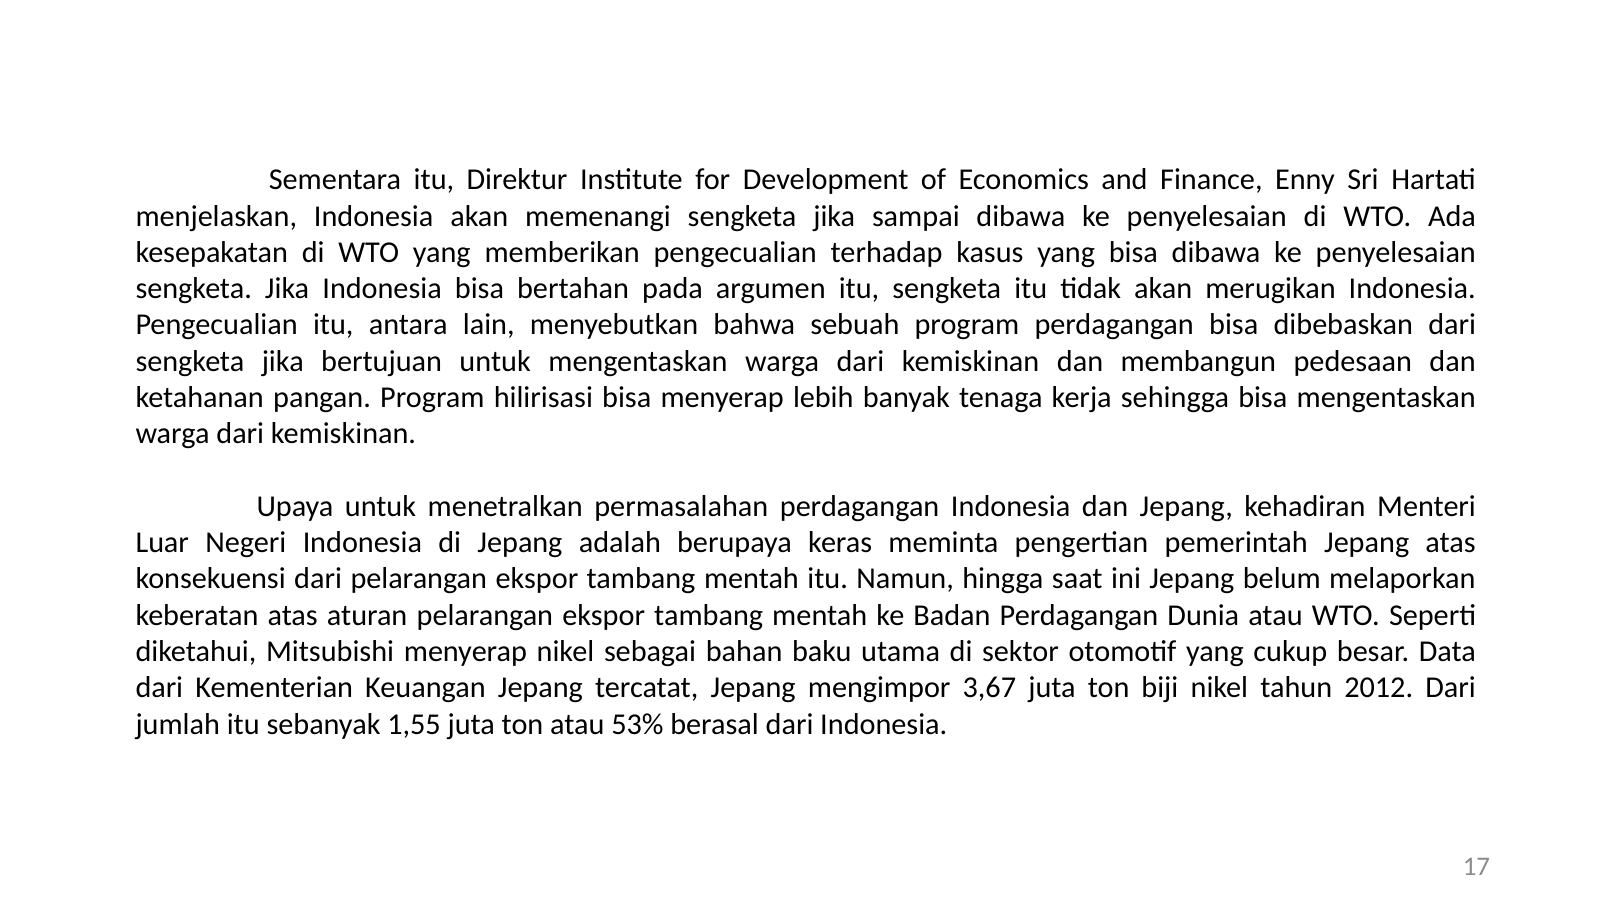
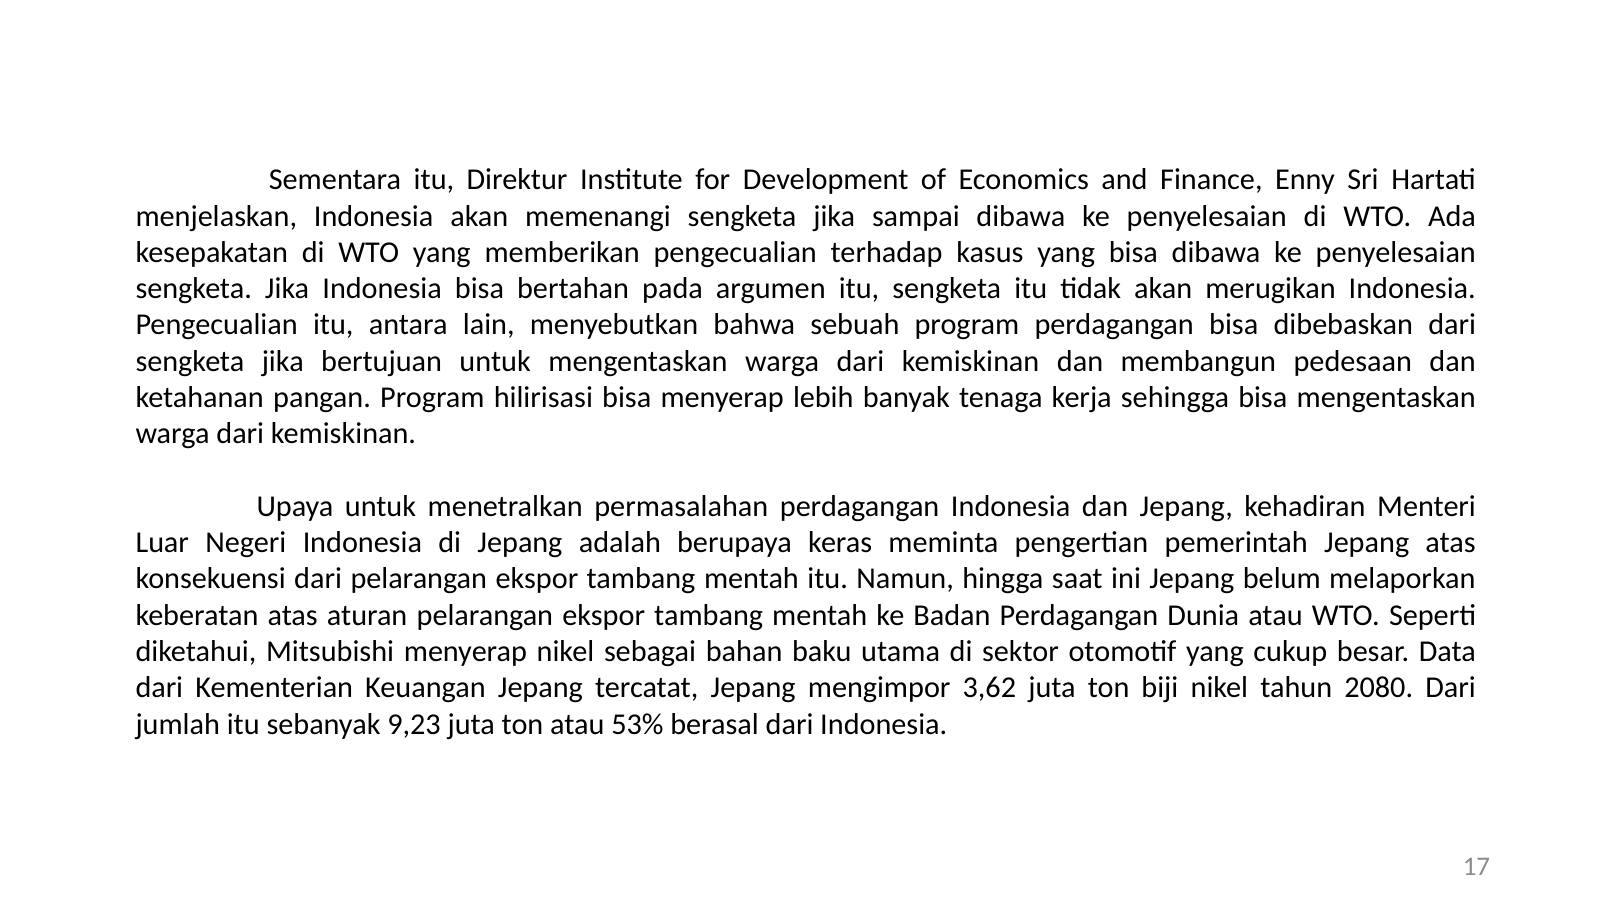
3,67: 3,67 -> 3,62 (989, 688)
2012: 2012 -> 2080 (1379, 688)
1,55: 1,55 -> 9,23 (414, 724)
